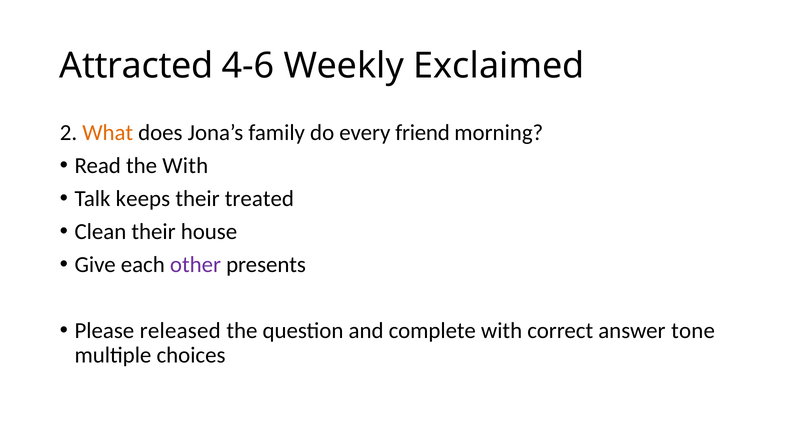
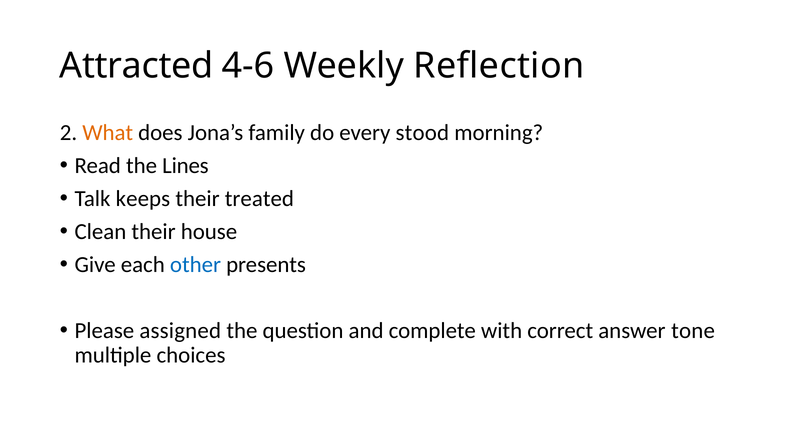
Exclaimed: Exclaimed -> Reflection (499, 66)
friend: friend -> stood (422, 133)
the With: With -> Lines (185, 166)
other colour: purple -> blue (195, 264)
released: released -> assigned (180, 330)
